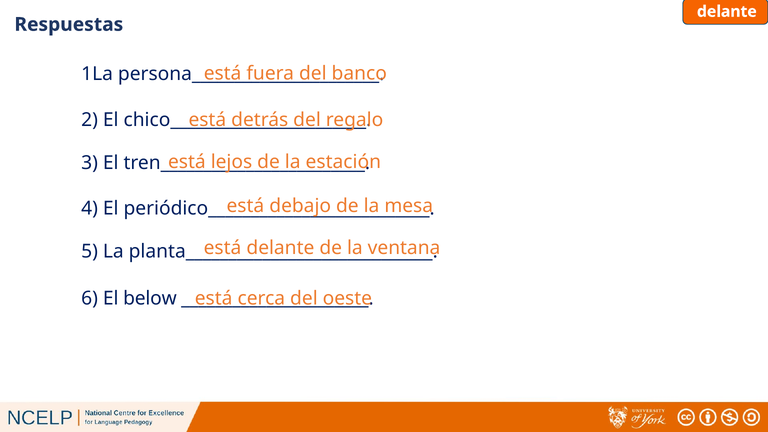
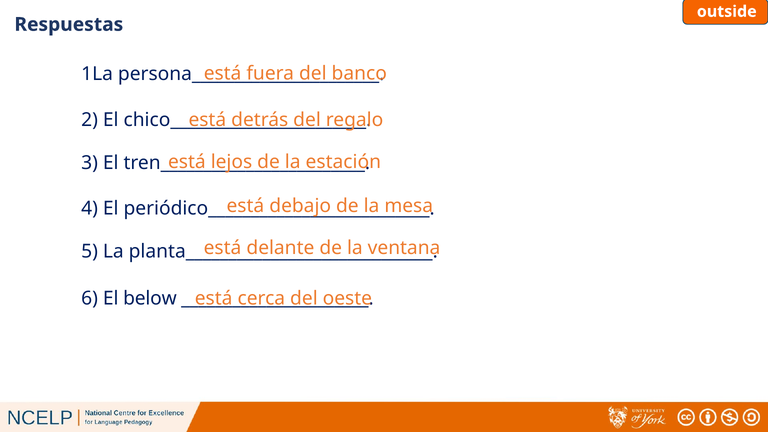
delante: delante -> outside (727, 12)
